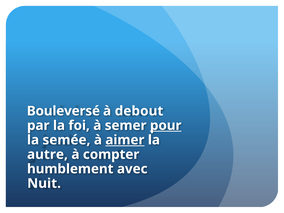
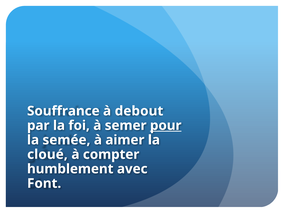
Bouleversé: Bouleversé -> Souffrance (63, 111)
aimer underline: present -> none (125, 140)
autre: autre -> cloué (47, 154)
Nuit: Nuit -> Font (44, 183)
